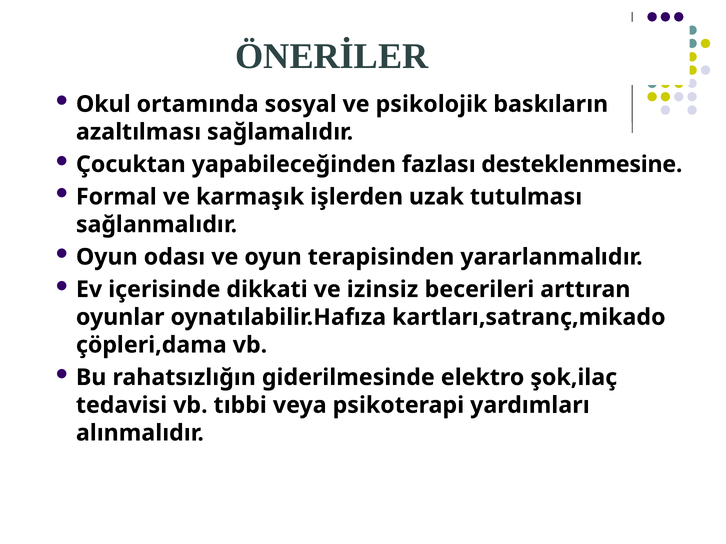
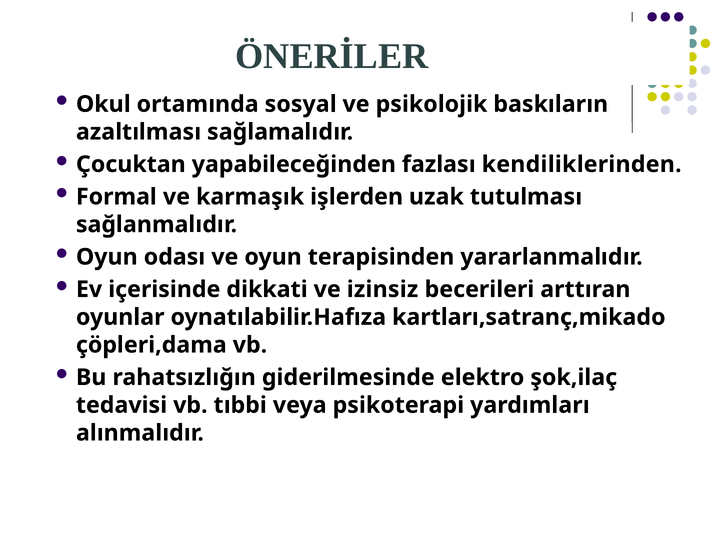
desteklenmesine: desteklenmesine -> kendiliklerinden (582, 165)
